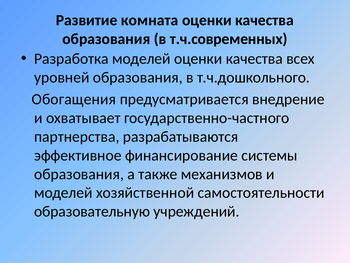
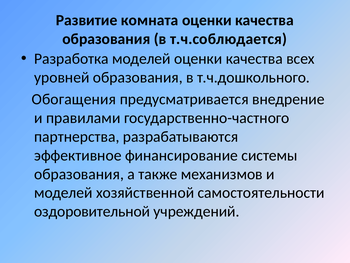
т.ч.современных: т.ч.современных -> т.ч.соблюдается (229, 39)
охватывает: охватывает -> правилами (83, 118)
образовательную: образовательную -> оздоровительной (92, 211)
